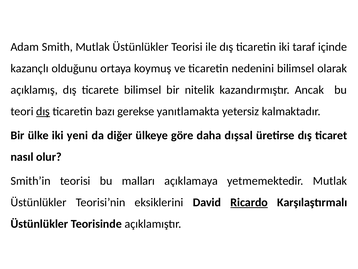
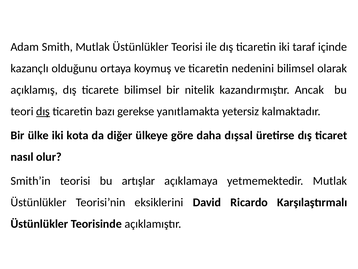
yeni: yeni -> kota (78, 135)
malları: malları -> artışlar (138, 181)
Ricardo underline: present -> none (249, 202)
